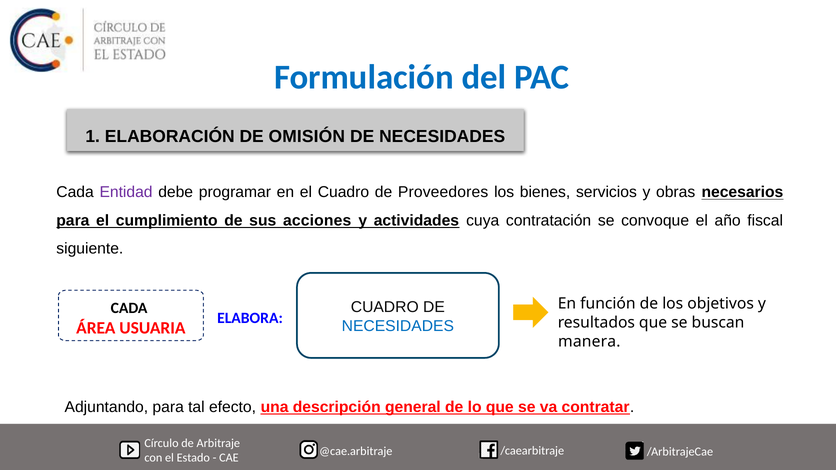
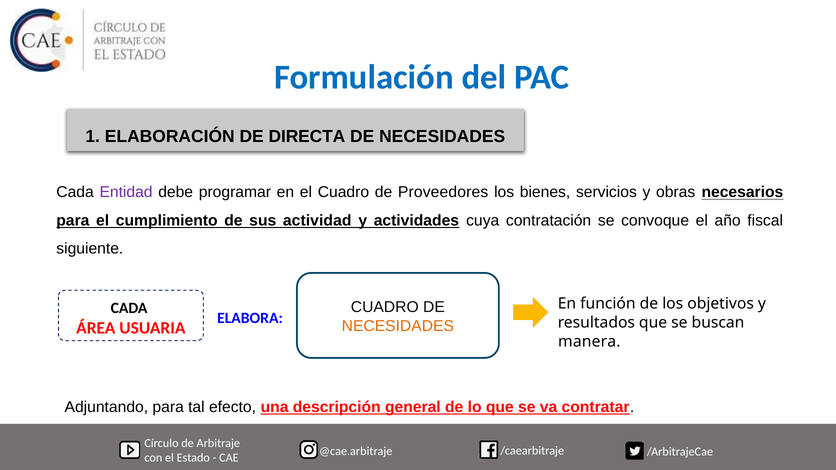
OMISIÓN: OMISIÓN -> DIRECTA (307, 136)
acciones: acciones -> actividad (317, 221)
NECESIDADES colour: blue -> orange (398, 326)
